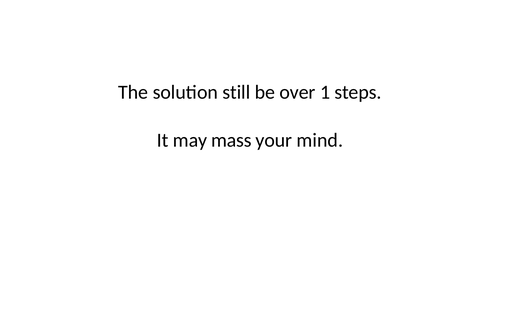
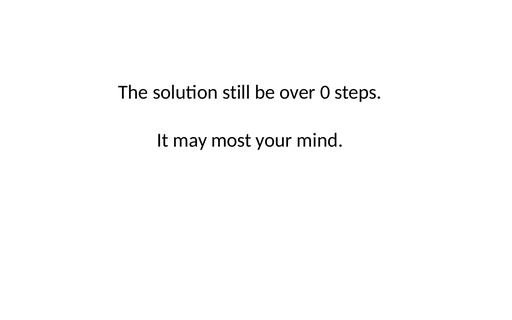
1: 1 -> 0 (325, 92)
mass: mass -> most (231, 140)
